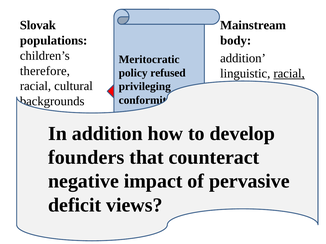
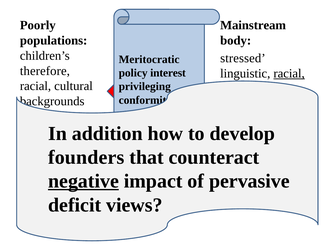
Slovak: Slovak -> Poorly (38, 25)
addition: addition -> stressed (243, 58)
refused: refused -> interest (168, 73)
negative underline: none -> present (83, 182)
